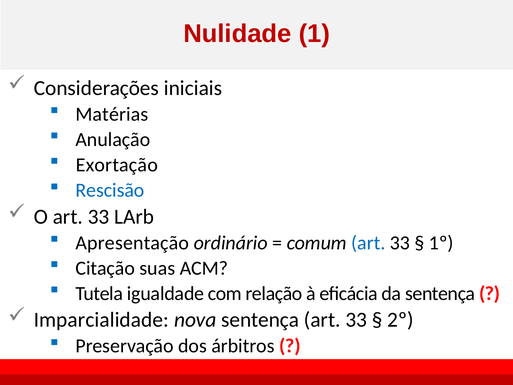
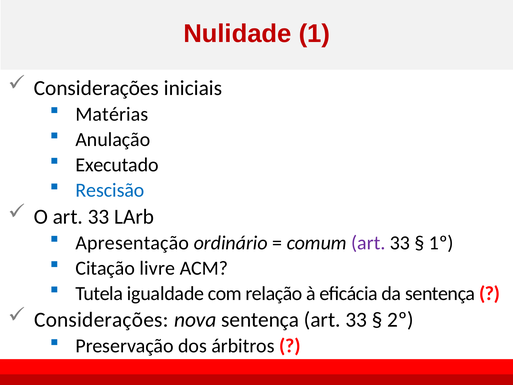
Exortação: Exortação -> Executado (117, 165)
art colour: blue -> purple (368, 243)
suas: suas -> livre (157, 268)
Imparcialidade: Imparcialidade -> Considerações (101, 320)
